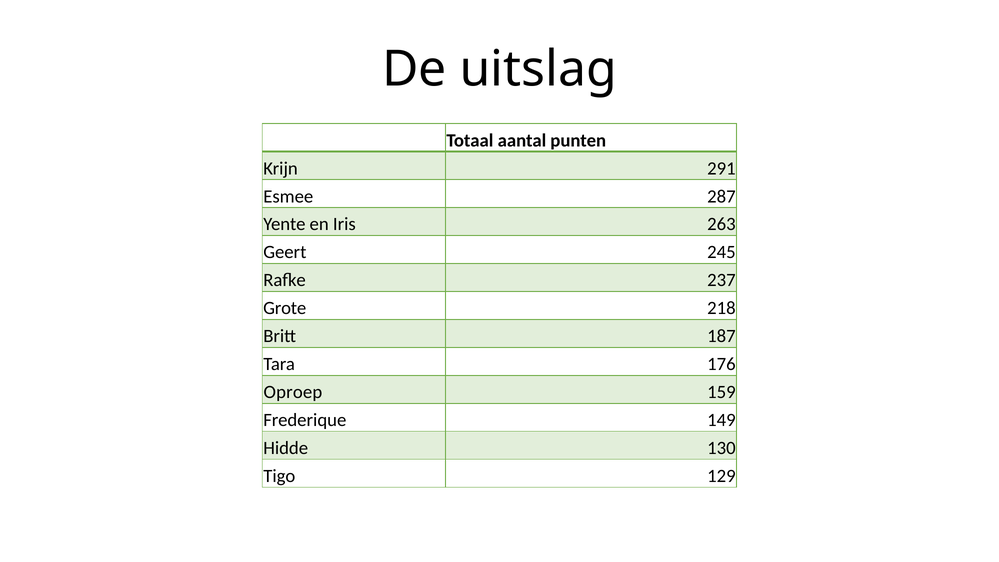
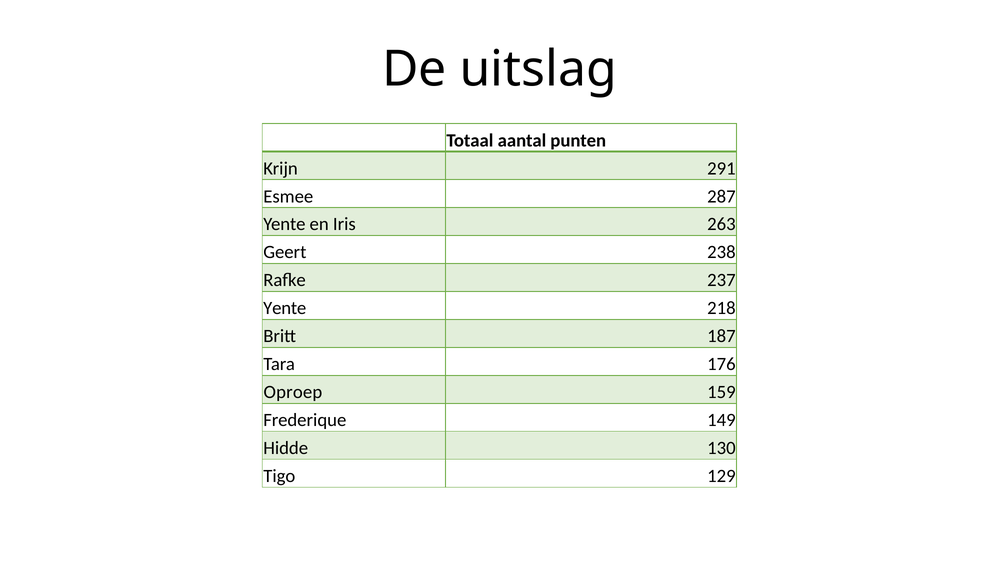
245: 245 -> 238 (721, 252)
Grote: Grote -> Yente (285, 308)
